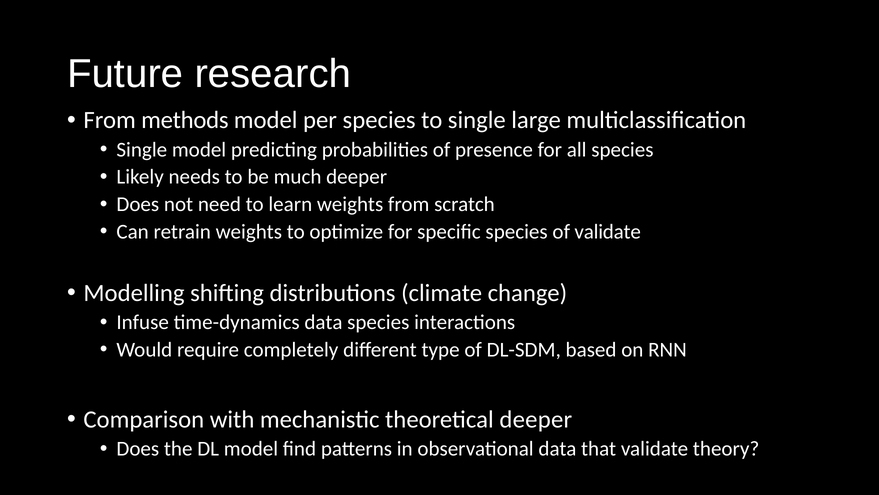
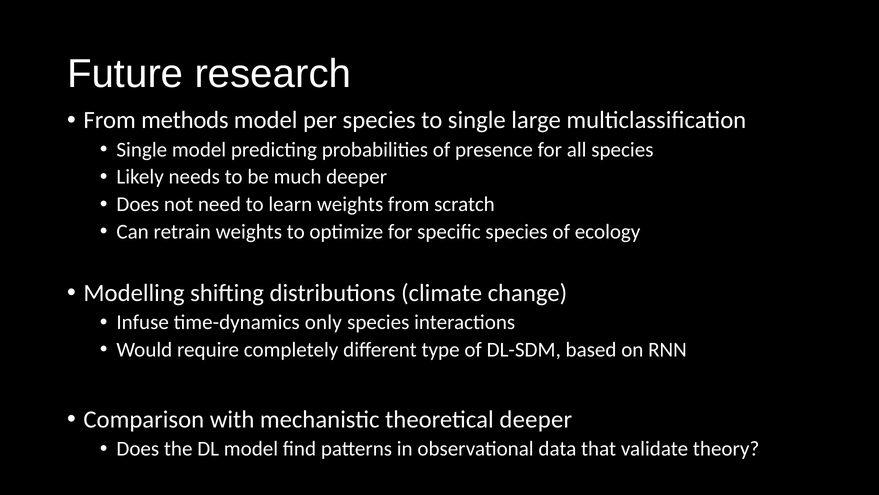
of validate: validate -> ecology (608, 231)
time-dynamics data: data -> only (323, 322)
